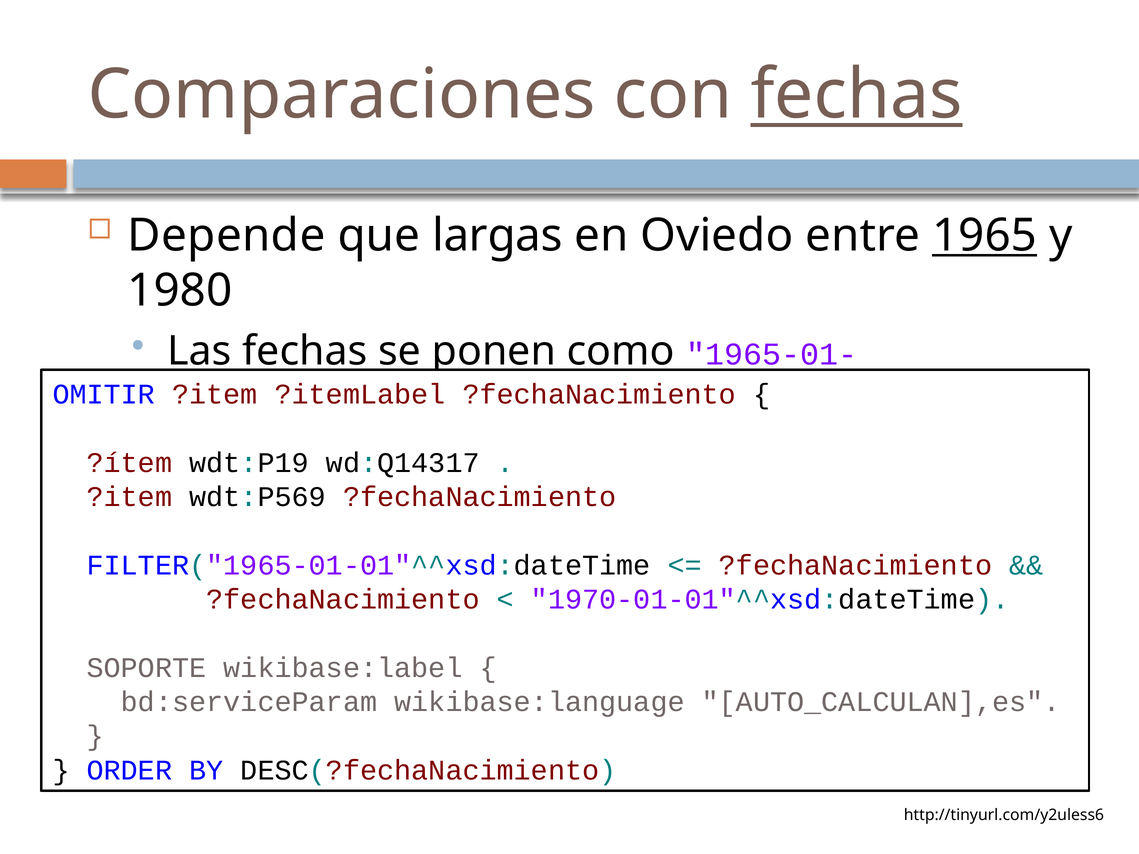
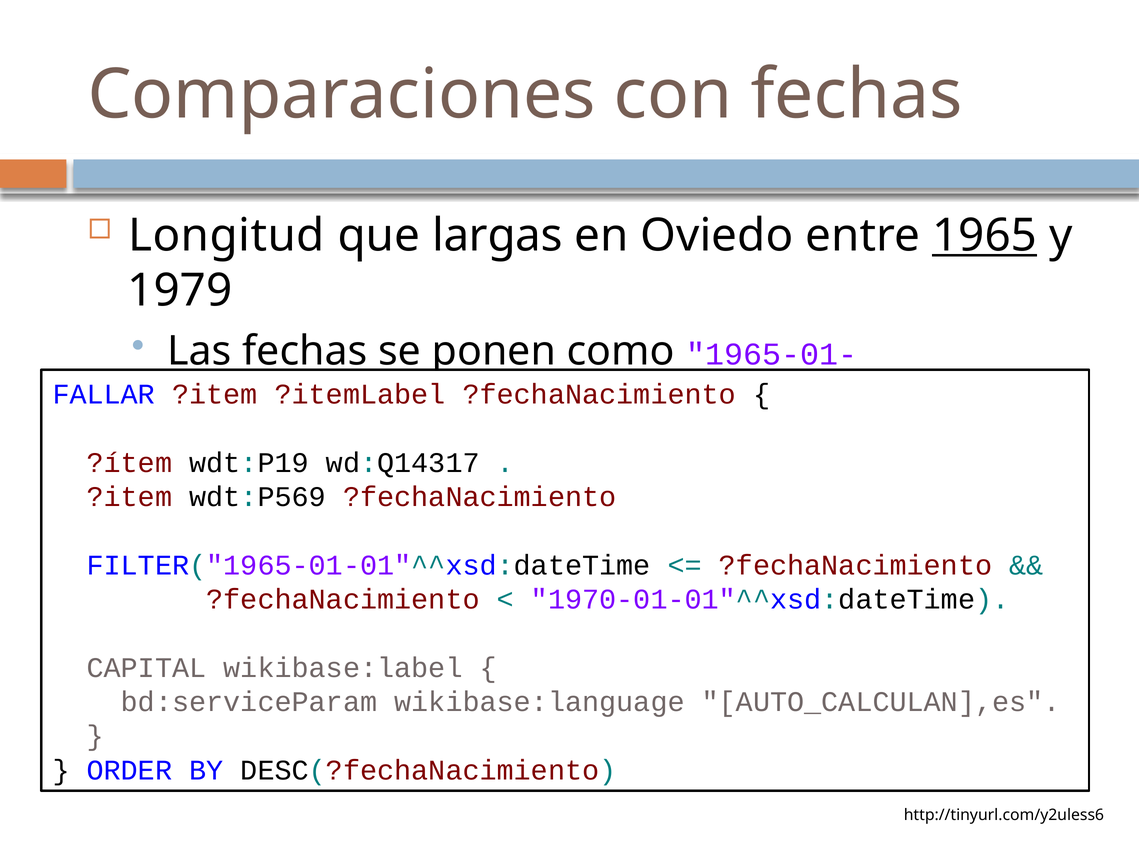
fechas underline: present -> none (856, 95)
Depende: Depende -> Longitud (226, 236)
1980: 1980 -> 1979 (180, 291)
OMITIR: OMITIR -> FALLAR (104, 395)
SOPORTE: SOPORTE -> CAPITAL (147, 668)
